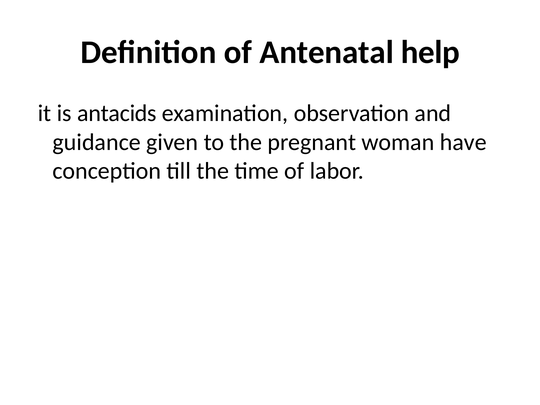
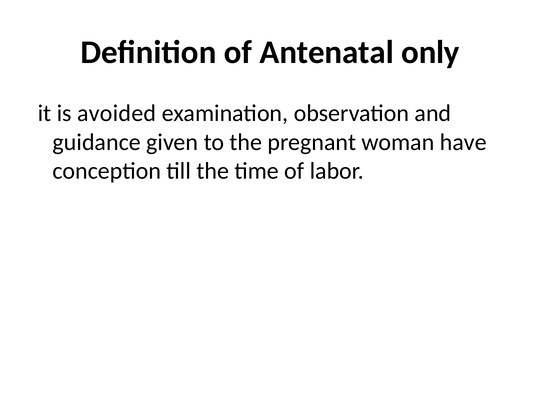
help: help -> only (430, 52)
antacids: antacids -> avoided (117, 113)
